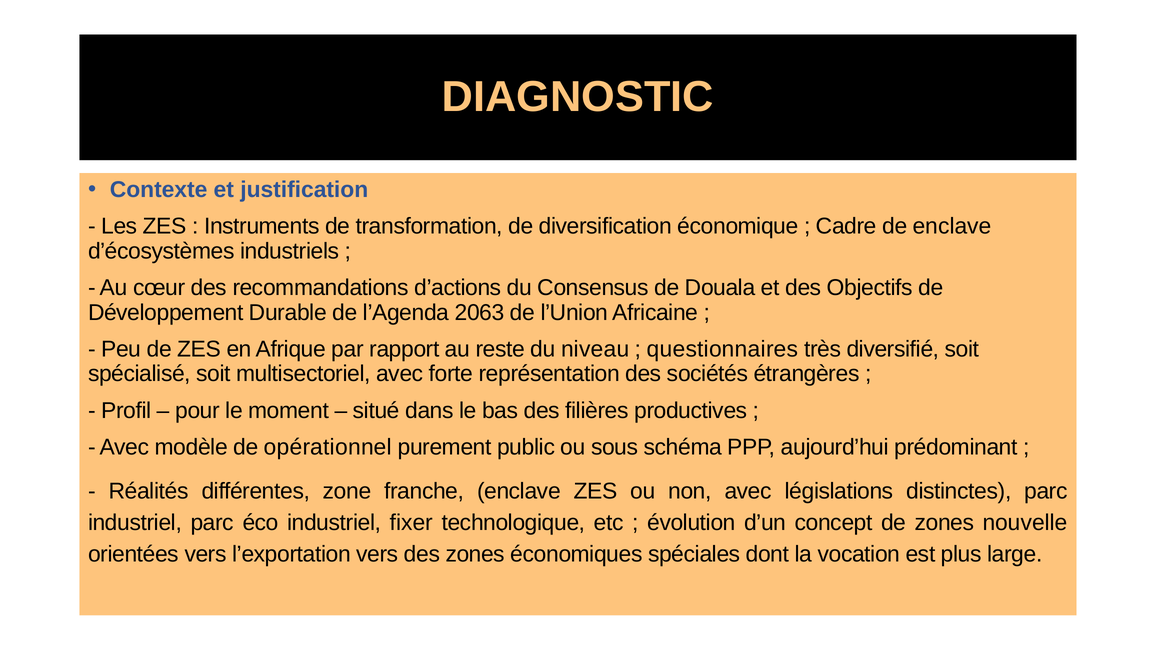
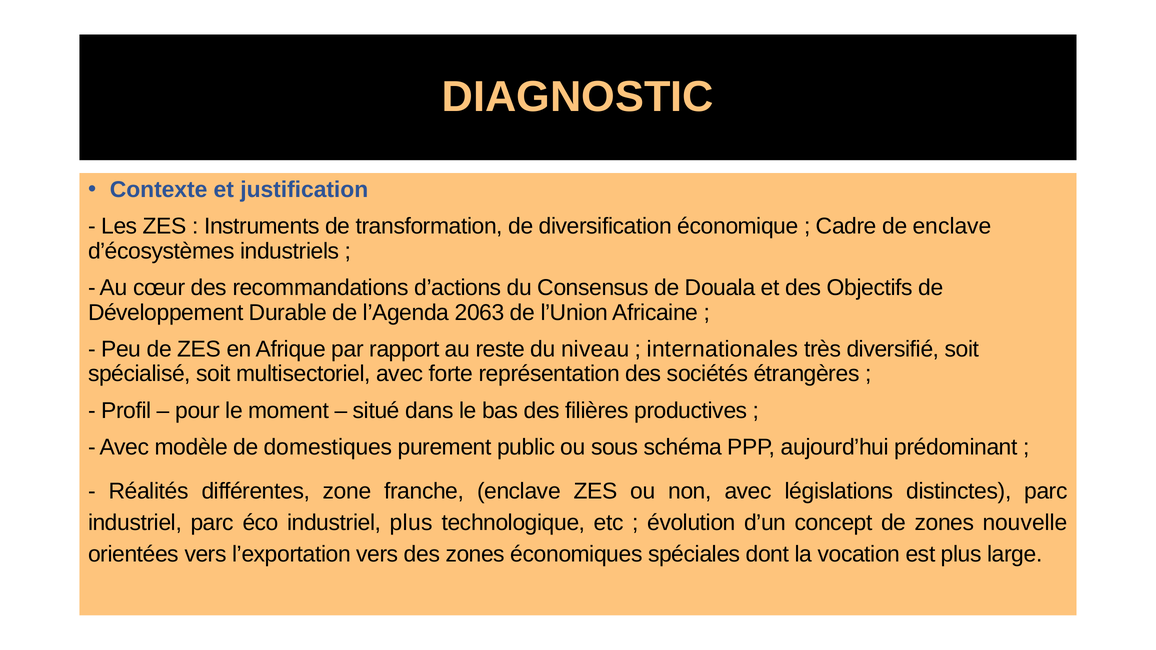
questionnaires: questionnaires -> internationales (723, 349)
opérationnel: opérationnel -> domestiques (328, 448)
industriel fixer: fixer -> plus (411, 523)
